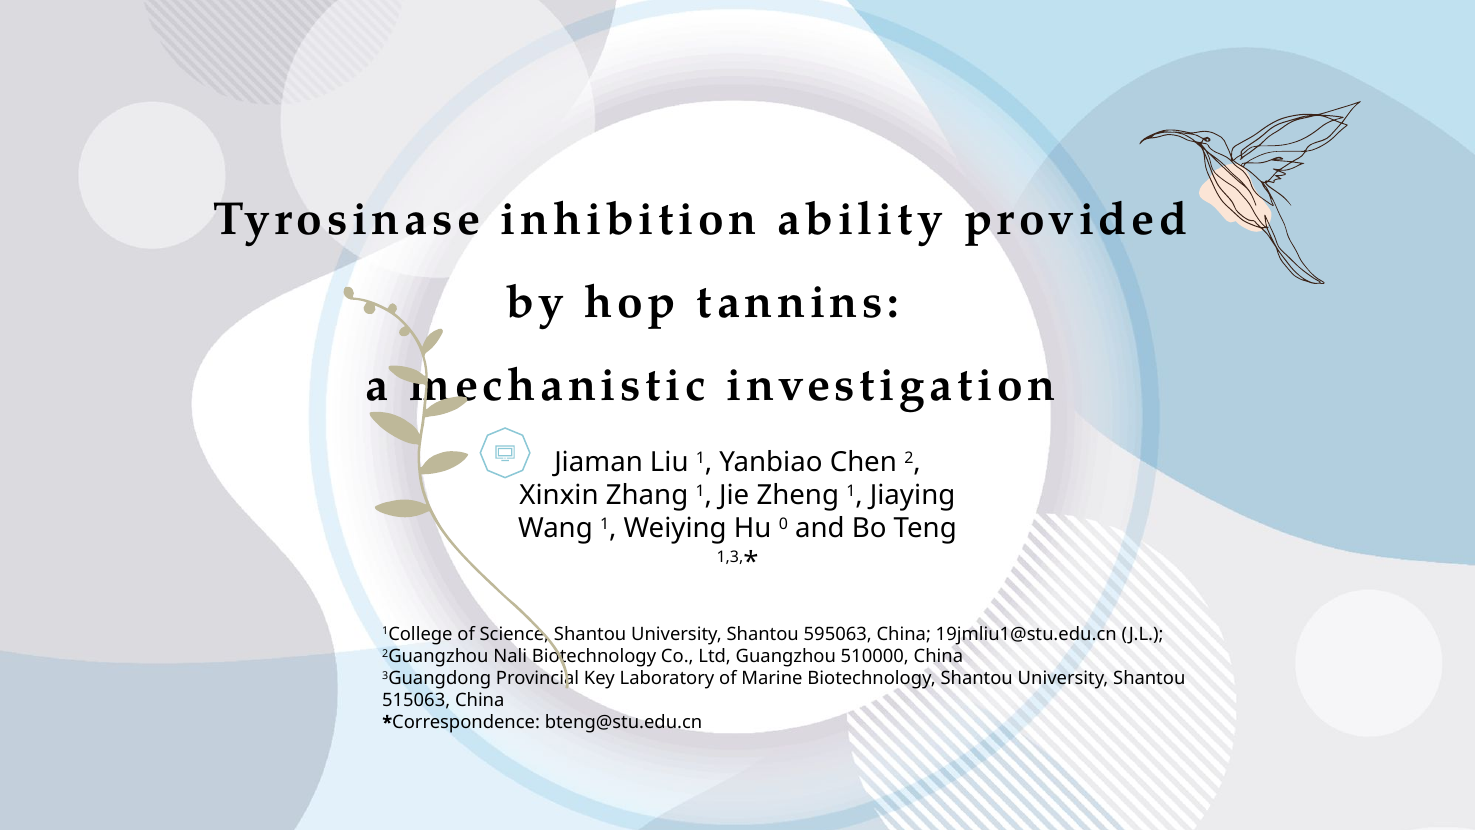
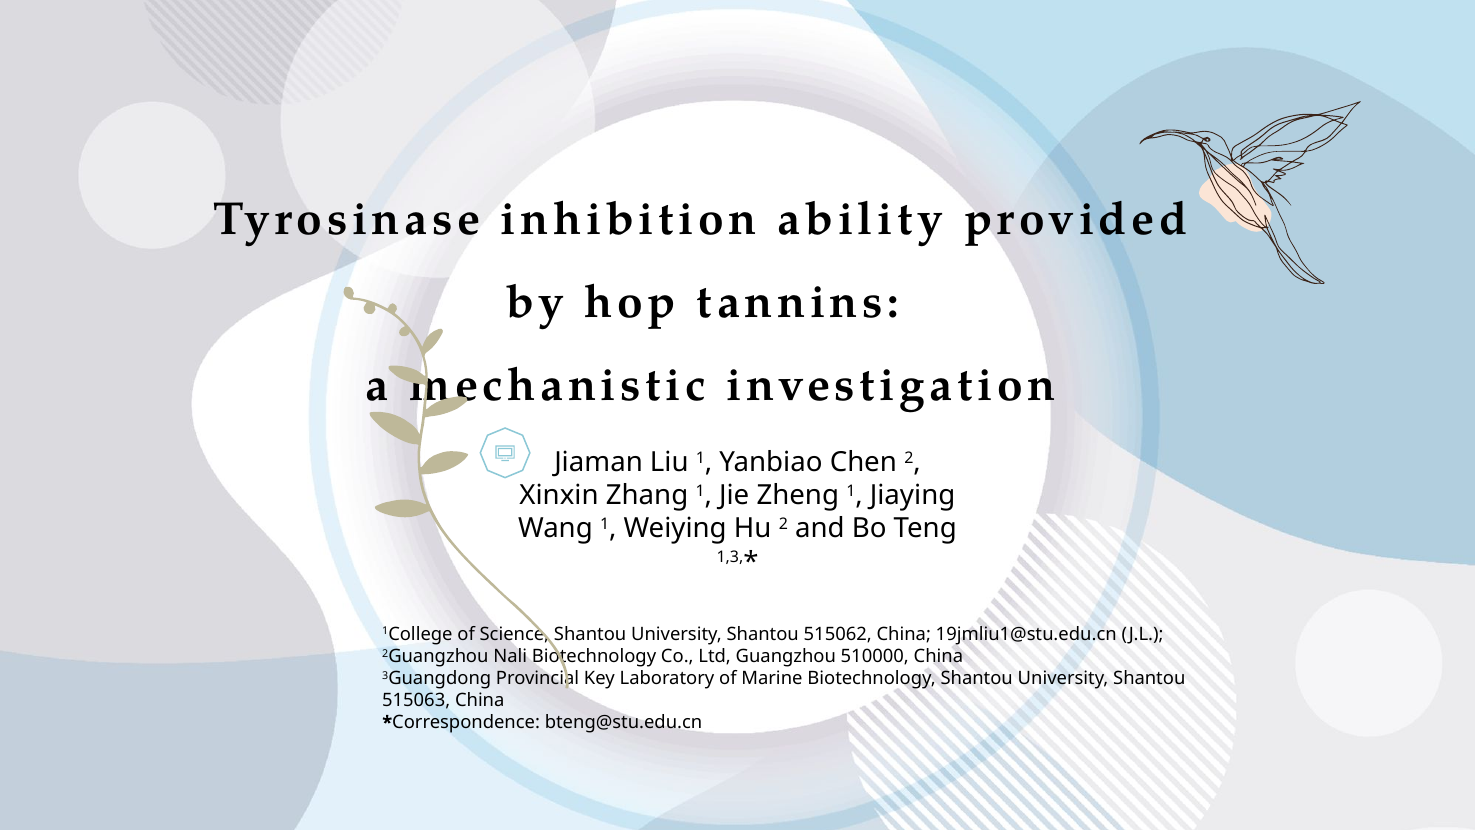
Hu 0: 0 -> 2 (783, 524)
595063: 595063 -> 515062 (838, 634)
